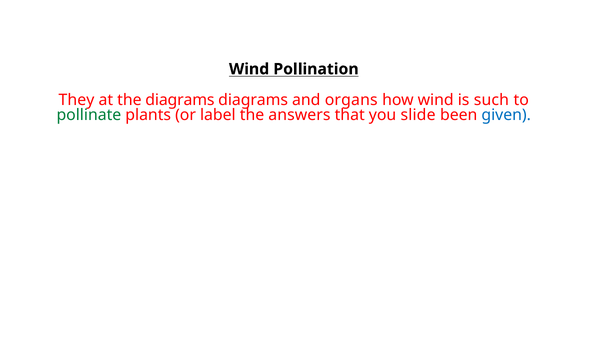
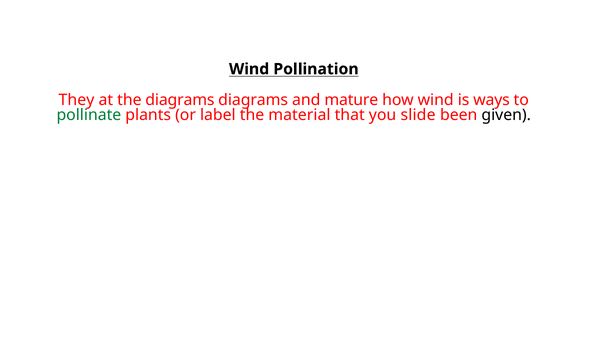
organs: organs -> mature (351, 100)
such: such -> ways (492, 100)
answers: answers -> material (299, 115)
given colour: blue -> black (506, 115)
